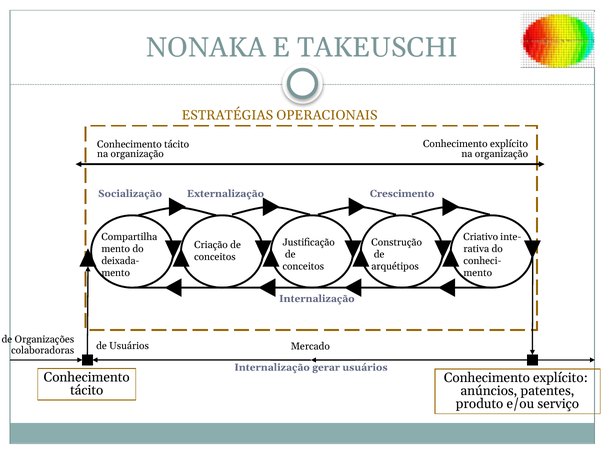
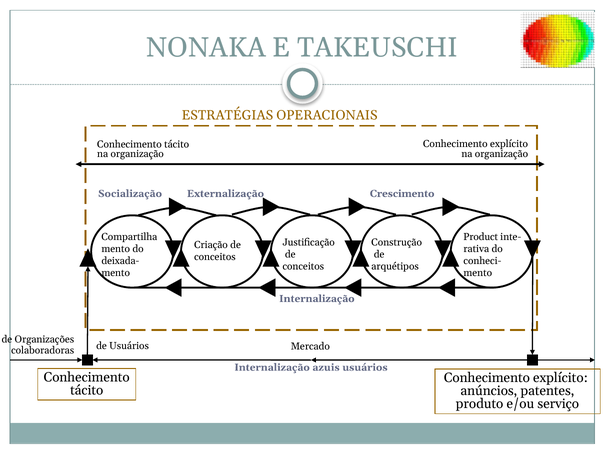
Criativo: Criativo -> Product (481, 237)
gerar: gerar -> azuis (326, 367)
